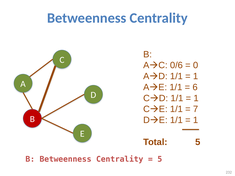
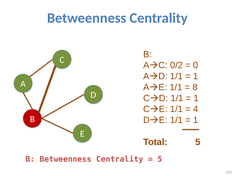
0/6: 0/6 -> 0/2 (176, 65)
6: 6 -> 8 (195, 87)
7: 7 -> 4 (196, 109)
